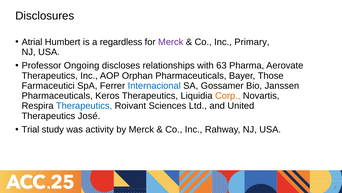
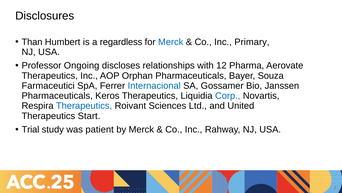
Atrial: Atrial -> Than (32, 42)
Merck colour: purple -> blue (171, 42)
63: 63 -> 12 (221, 65)
Those: Those -> Souza (271, 75)
Corp colour: orange -> blue (228, 96)
José: José -> Start (89, 116)
activity: activity -> patient (100, 129)
